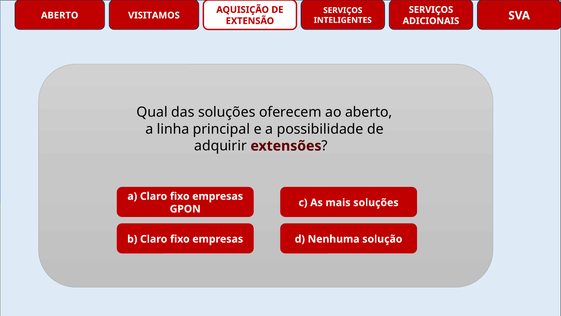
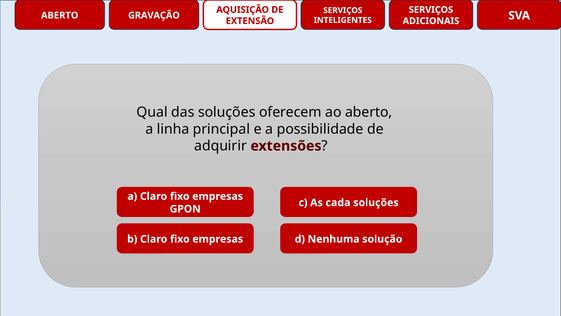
VISITAMOS: VISITAMOS -> GRAVAÇÃO (154, 15)
mais: mais -> cada (338, 202)
